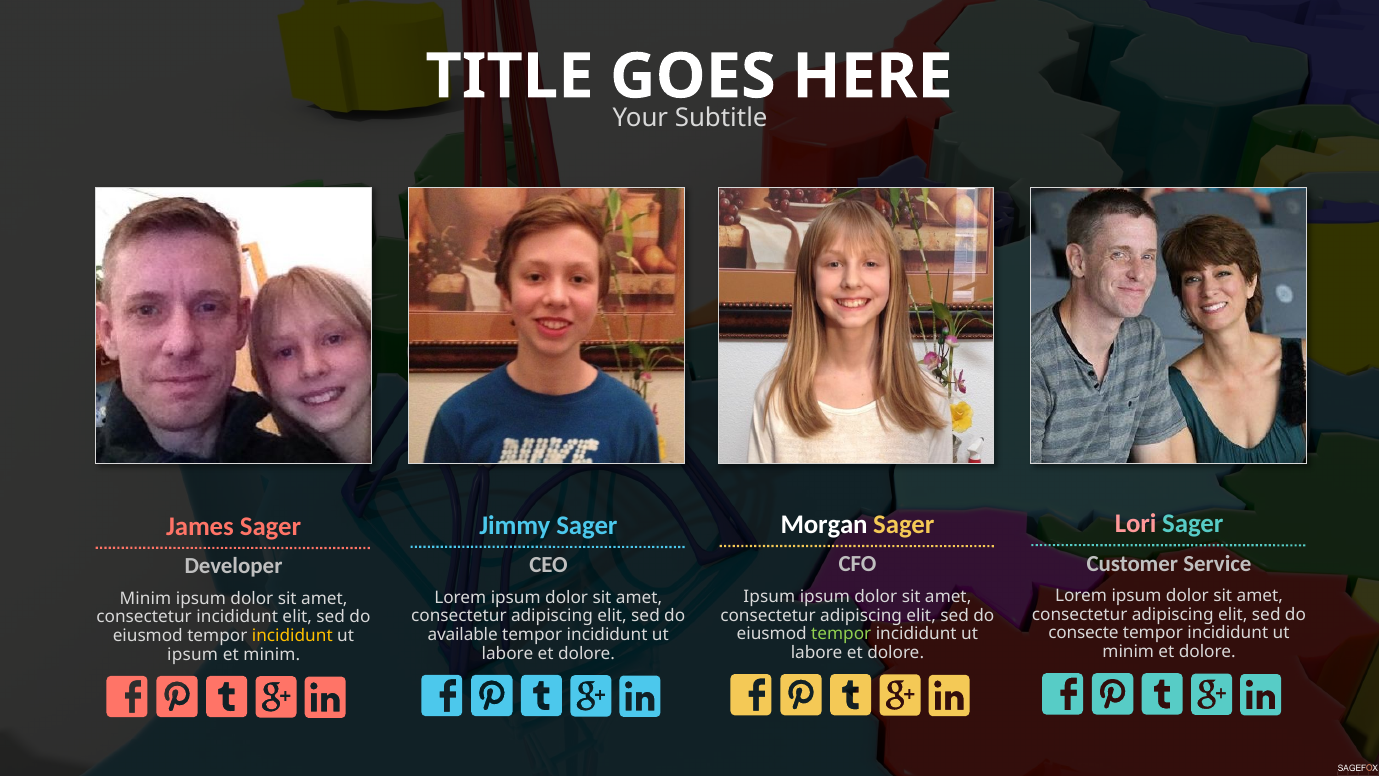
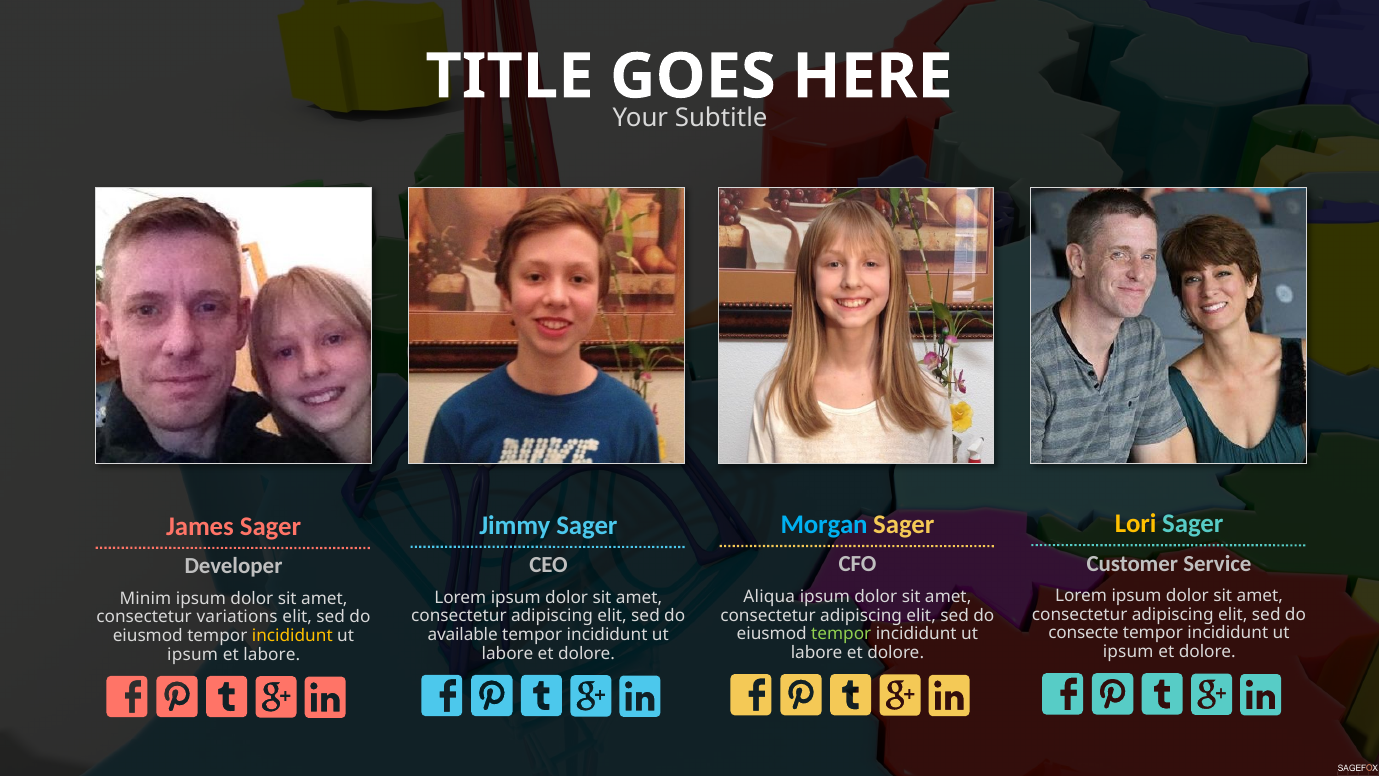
Lori colour: pink -> yellow (1136, 524)
Morgan colour: white -> light blue (824, 524)
Ipsum: Ipsum -> Aliqua (769, 596)
consectetur incididunt: incididunt -> variations (237, 617)
minim: minim -> ipsum (1128, 651)
et minim: minim -> labore (272, 654)
